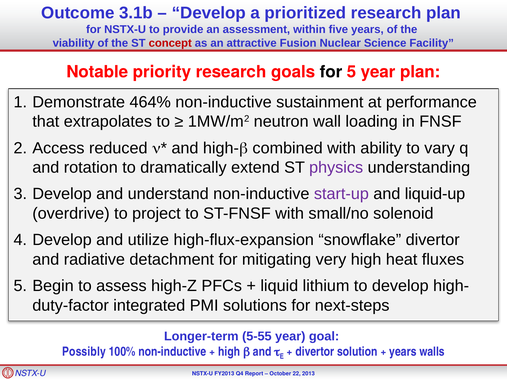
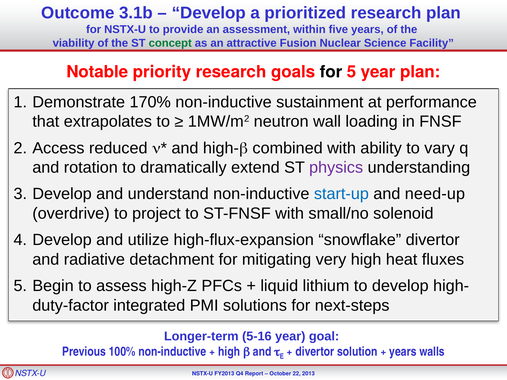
concept colour: red -> green (170, 43)
464%: 464% -> 170% (150, 102)
start-up colour: purple -> blue (341, 194)
liquid-up: liquid-up -> need-up (435, 194)
5-55: 5-55 -> 5-16 (257, 337)
Possibly: Possibly -> Previous (84, 352)
